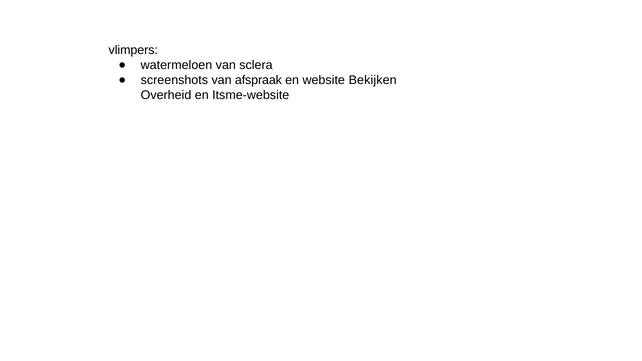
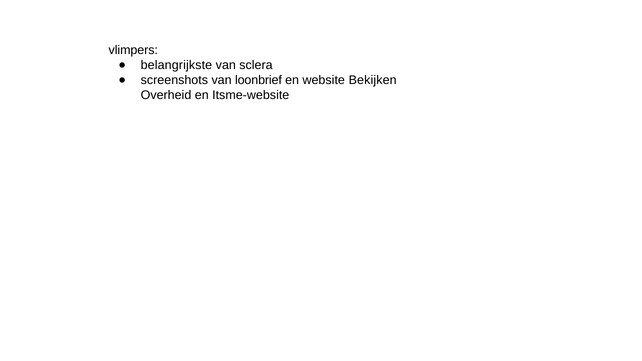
watermeloen: watermeloen -> belangrijkste (176, 65)
afspraak: afspraak -> loonbrief (258, 80)
